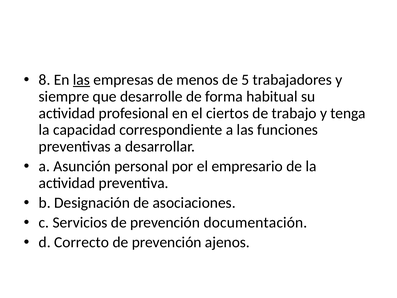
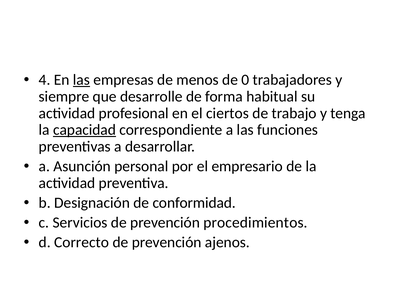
8: 8 -> 4 (45, 80)
5: 5 -> 0 (245, 80)
capacidad underline: none -> present (85, 130)
asociaciones: asociaciones -> conformidad (194, 203)
documentación: documentación -> procedimientos (255, 222)
